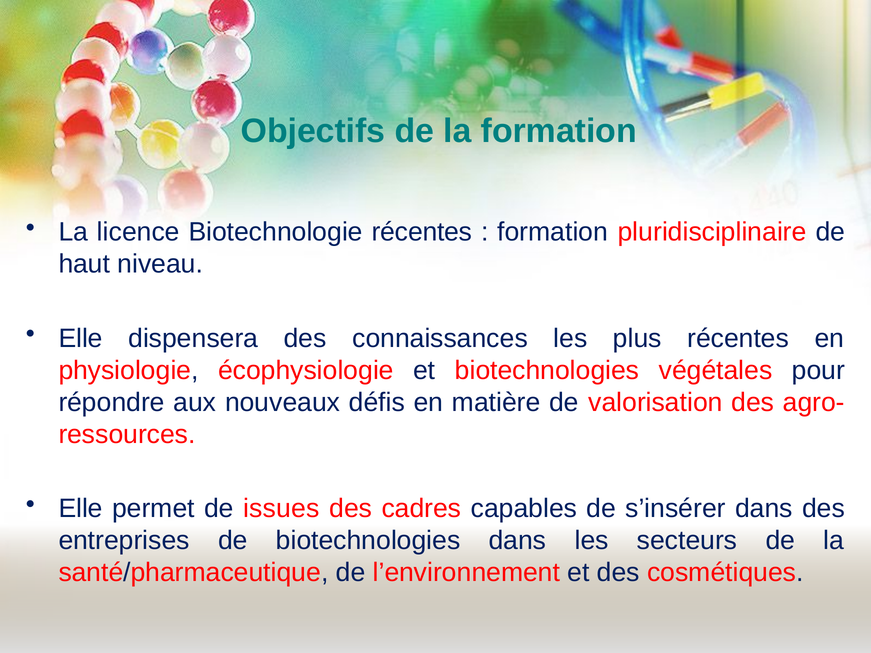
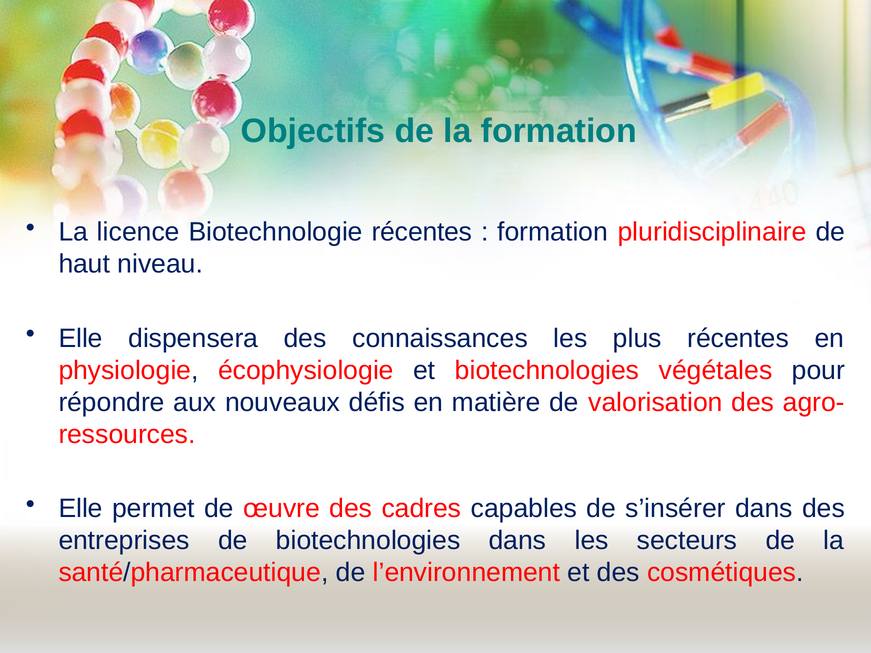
issues: issues -> œuvre (282, 509)
